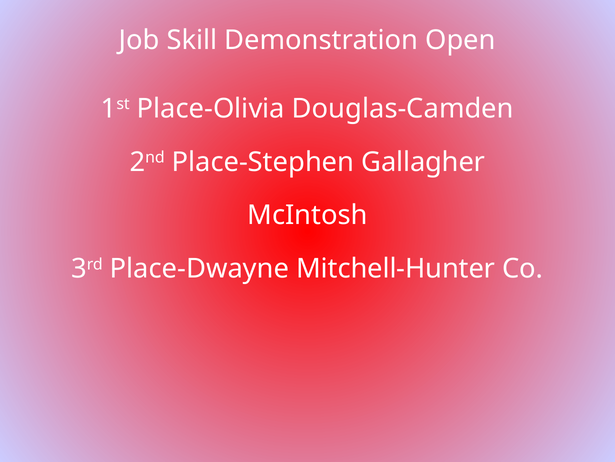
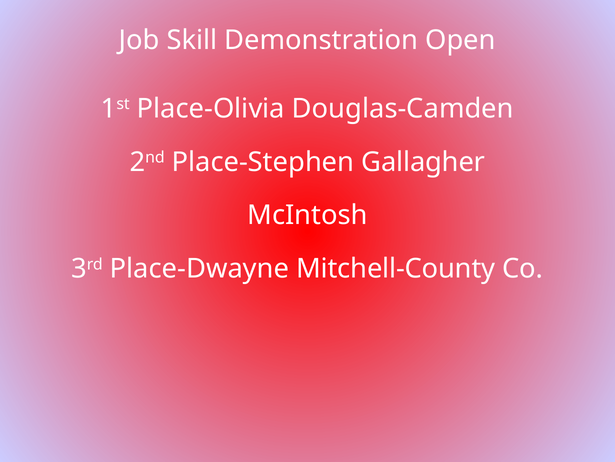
Mitchell-Hunter: Mitchell-Hunter -> Mitchell-County (396, 268)
